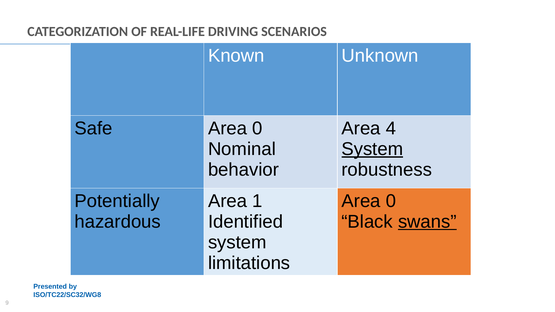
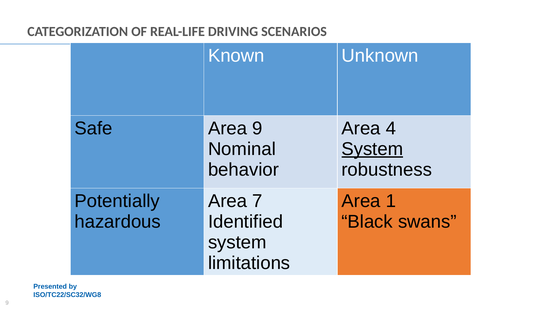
Safe Area 0: 0 -> 9 (257, 128)
1: 1 -> 7 (257, 201)
0: 0 -> 1 (391, 201)
swans underline: present -> none (427, 222)
